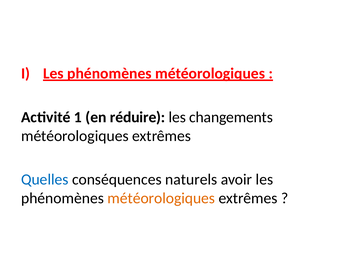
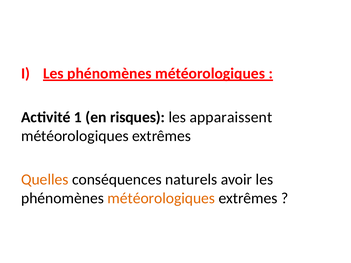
réduire: réduire -> risques (138, 117)
changements: changements -> apparaissent (231, 117)
Quelles colour: blue -> orange (45, 180)
